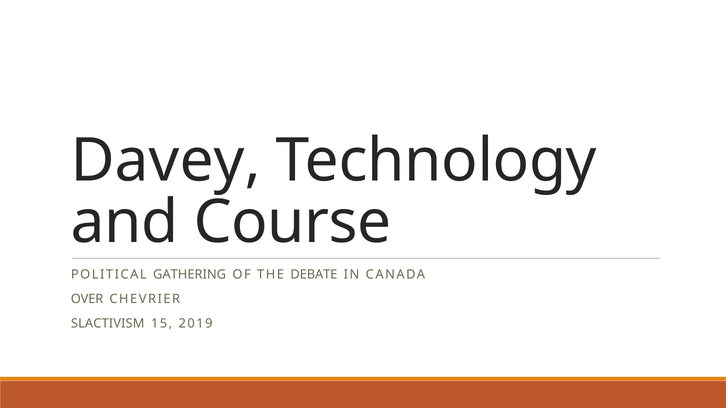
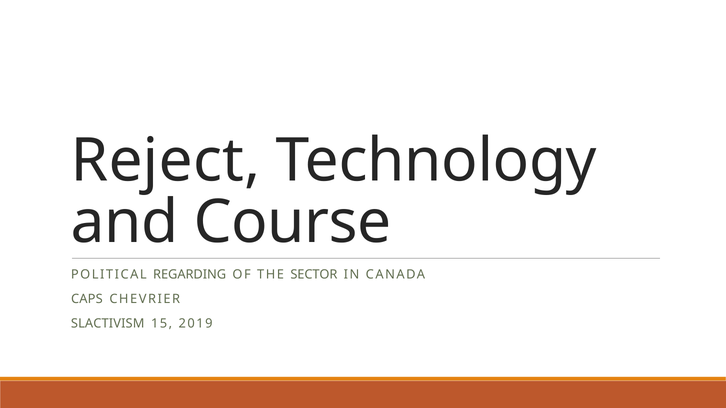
Davey: Davey -> Reject (166, 161)
GATHERING: GATHERING -> REGARDING (190, 275)
DEBATE: DEBATE -> SECTOR (314, 275)
OVER: OVER -> CAPS (87, 299)
